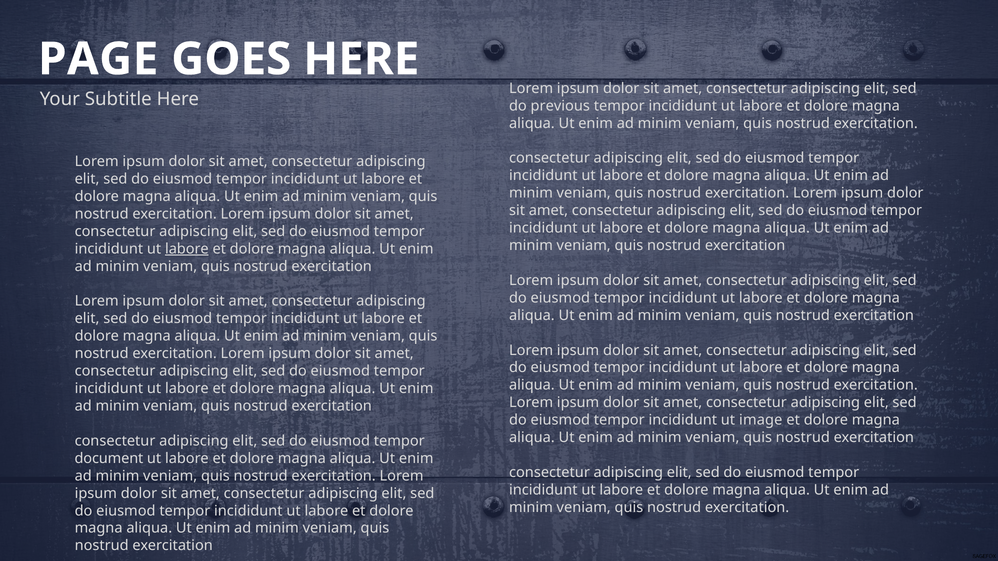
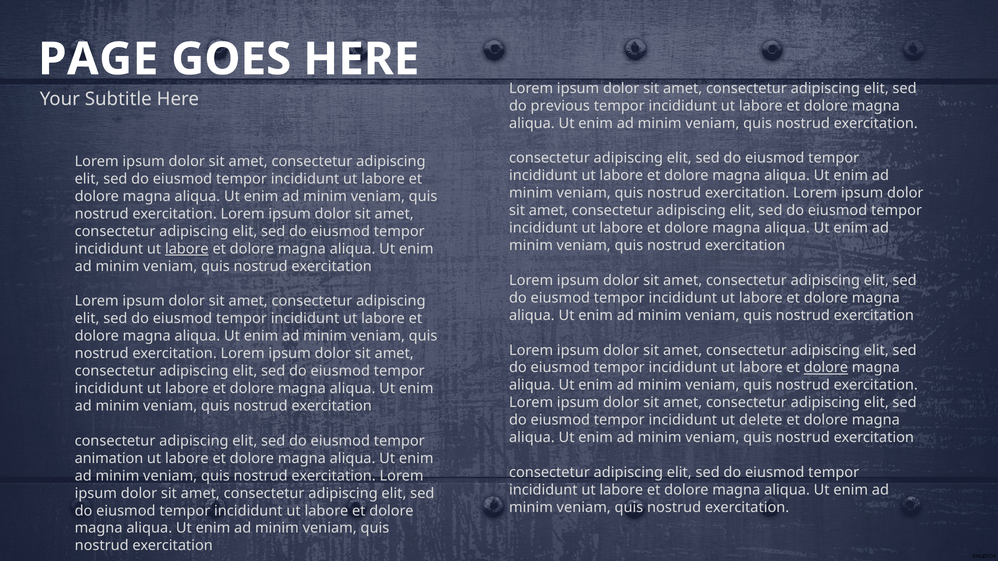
dolore underline: none -> present (826, 368)
image: image -> delete (761, 420)
document: document -> animation (109, 459)
